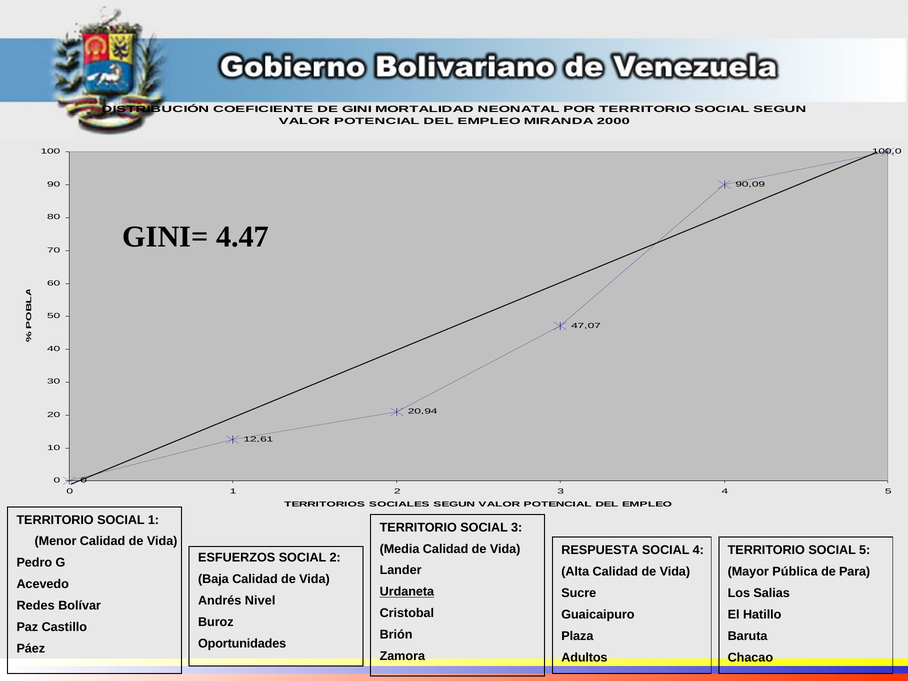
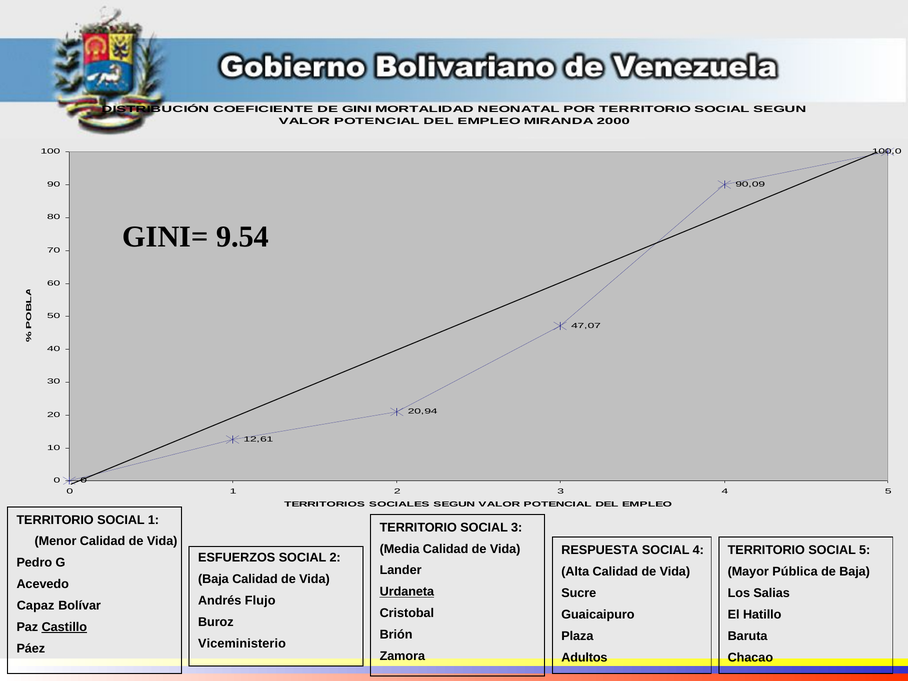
4.47: 4.47 -> 9.54 (243, 237)
de Para: Para -> Baja (855, 572)
Nivel: Nivel -> Flujo (260, 601)
Redes: Redes -> Capaz (36, 606)
Castillo underline: none -> present (64, 627)
Oportunidades: Oportunidades -> Viceministerio (242, 643)
